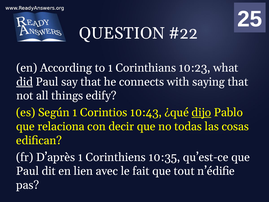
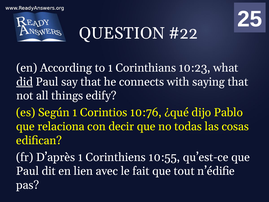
10:43: 10:43 -> 10:76 (146, 112)
dijo underline: present -> none (201, 112)
10:35: 10:35 -> 10:55 (164, 157)
